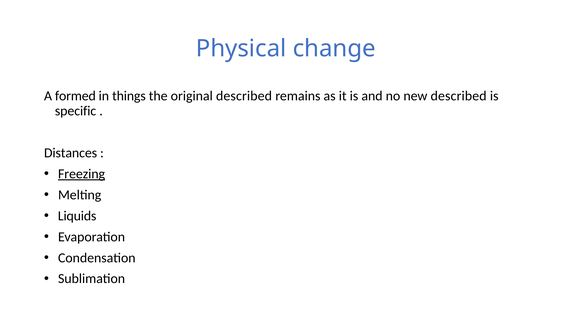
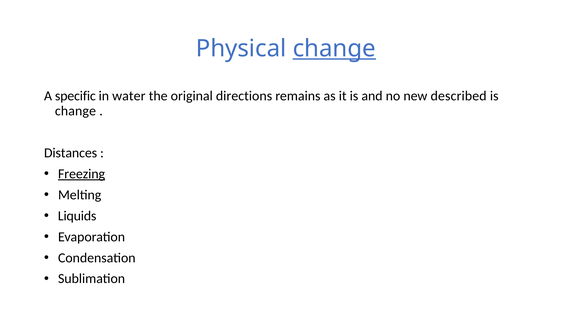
change underline: none -> present (334, 49)
formed: formed -> specific (75, 96)
things: things -> water (129, 96)
original described: described -> directions (244, 96)
specific: specific -> change (75, 111)
